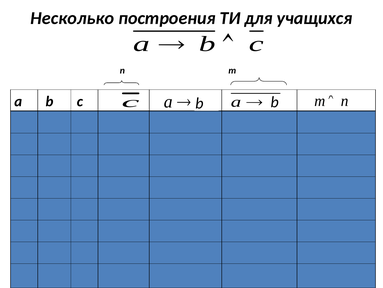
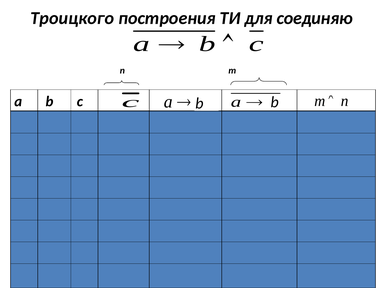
Несколько: Несколько -> Троицкого (72, 18)
учащихся: учащихся -> соединяю (315, 18)
